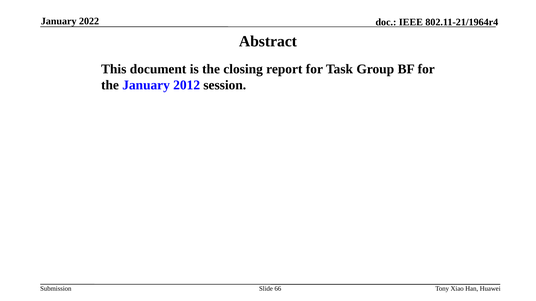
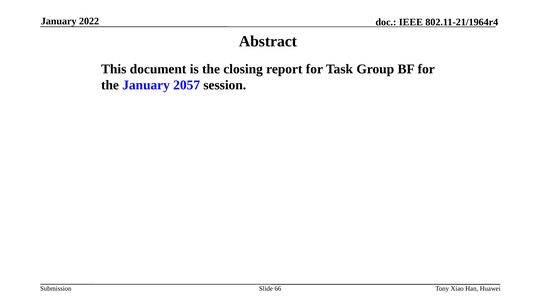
2012: 2012 -> 2057 (187, 85)
